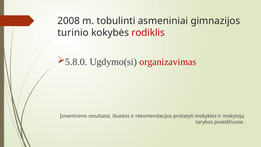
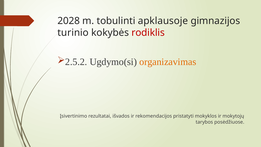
2008: 2008 -> 2028 (69, 21)
asmeniniai: asmeniniai -> apklausoje (163, 21)
5.8.0: 5.8.0 -> 2.5.2 (76, 62)
organizavimas colour: red -> orange (168, 62)
